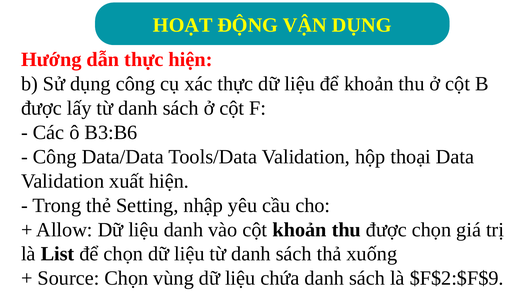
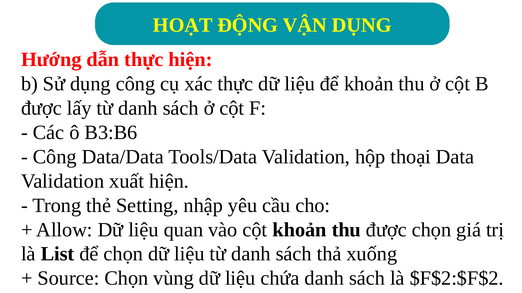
liệu danh: danh -> quan (183, 230)
$F$2:$F$9: $F$2:$F$9 -> $F$2:$F$2 (457, 279)
